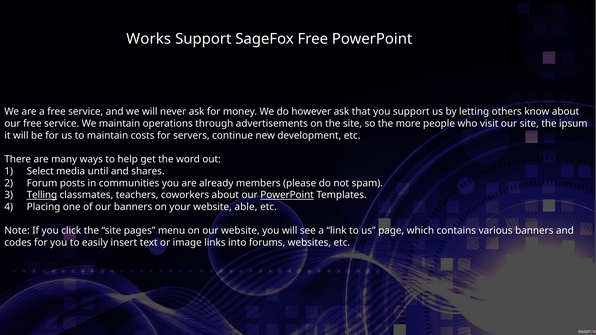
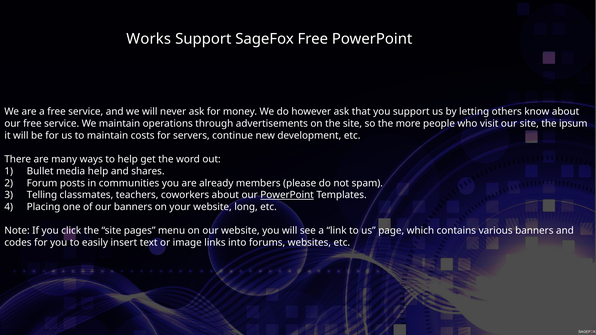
Select: Select -> Bullet (40, 171)
media until: until -> help (98, 171)
Telling underline: present -> none (42, 195)
able: able -> long (246, 207)
